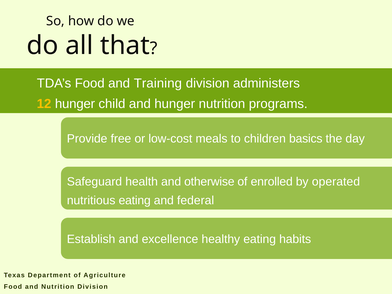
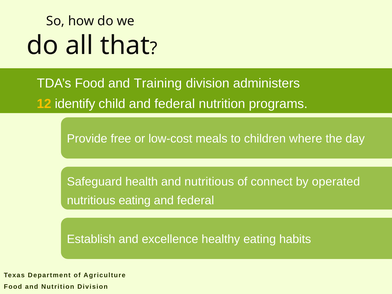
12 hunger: hunger -> identify (75, 104)
child and hunger: hunger -> federal (175, 104)
basics: basics -> where (306, 139)
and otherwise: otherwise -> nutritious (209, 182)
enrolled: enrolled -> connect (272, 182)
